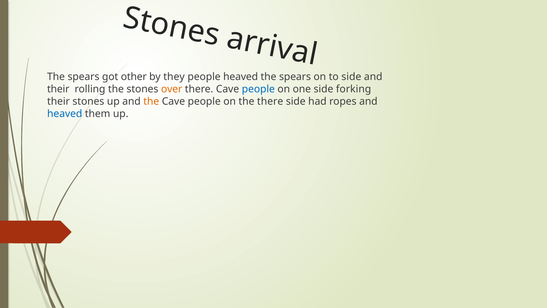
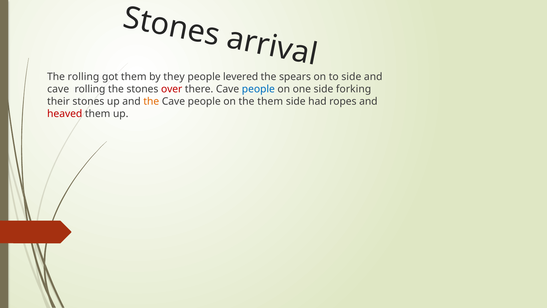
spears: spears -> rolling (83, 77)
got other: other -> them (134, 77)
people heaved: heaved -> levered (241, 77)
their: their -> cave (58, 89)
over colour: orange -> red (172, 89)
the there: there -> them (270, 101)
heaved colour: blue -> red (65, 114)
